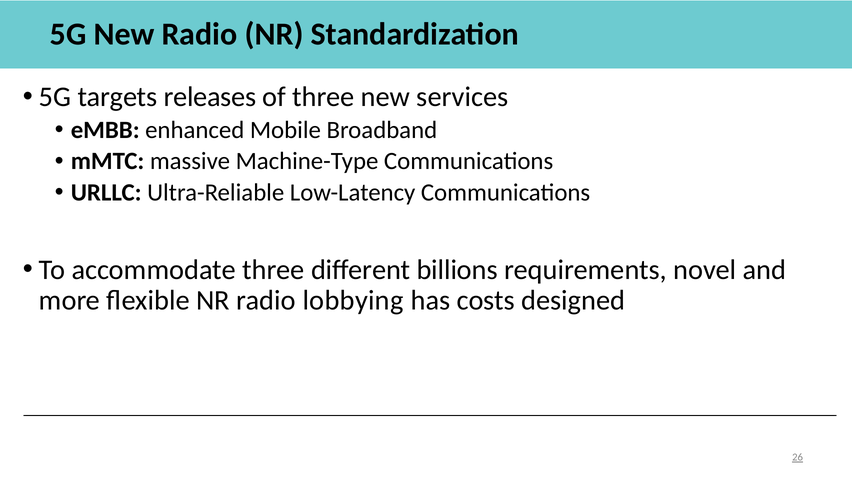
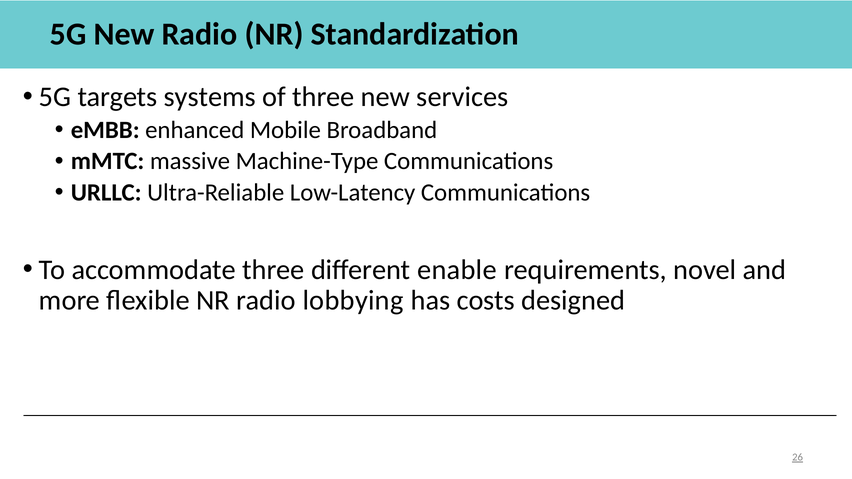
releases: releases -> systems (210, 97)
billions: billions -> enable (457, 270)
